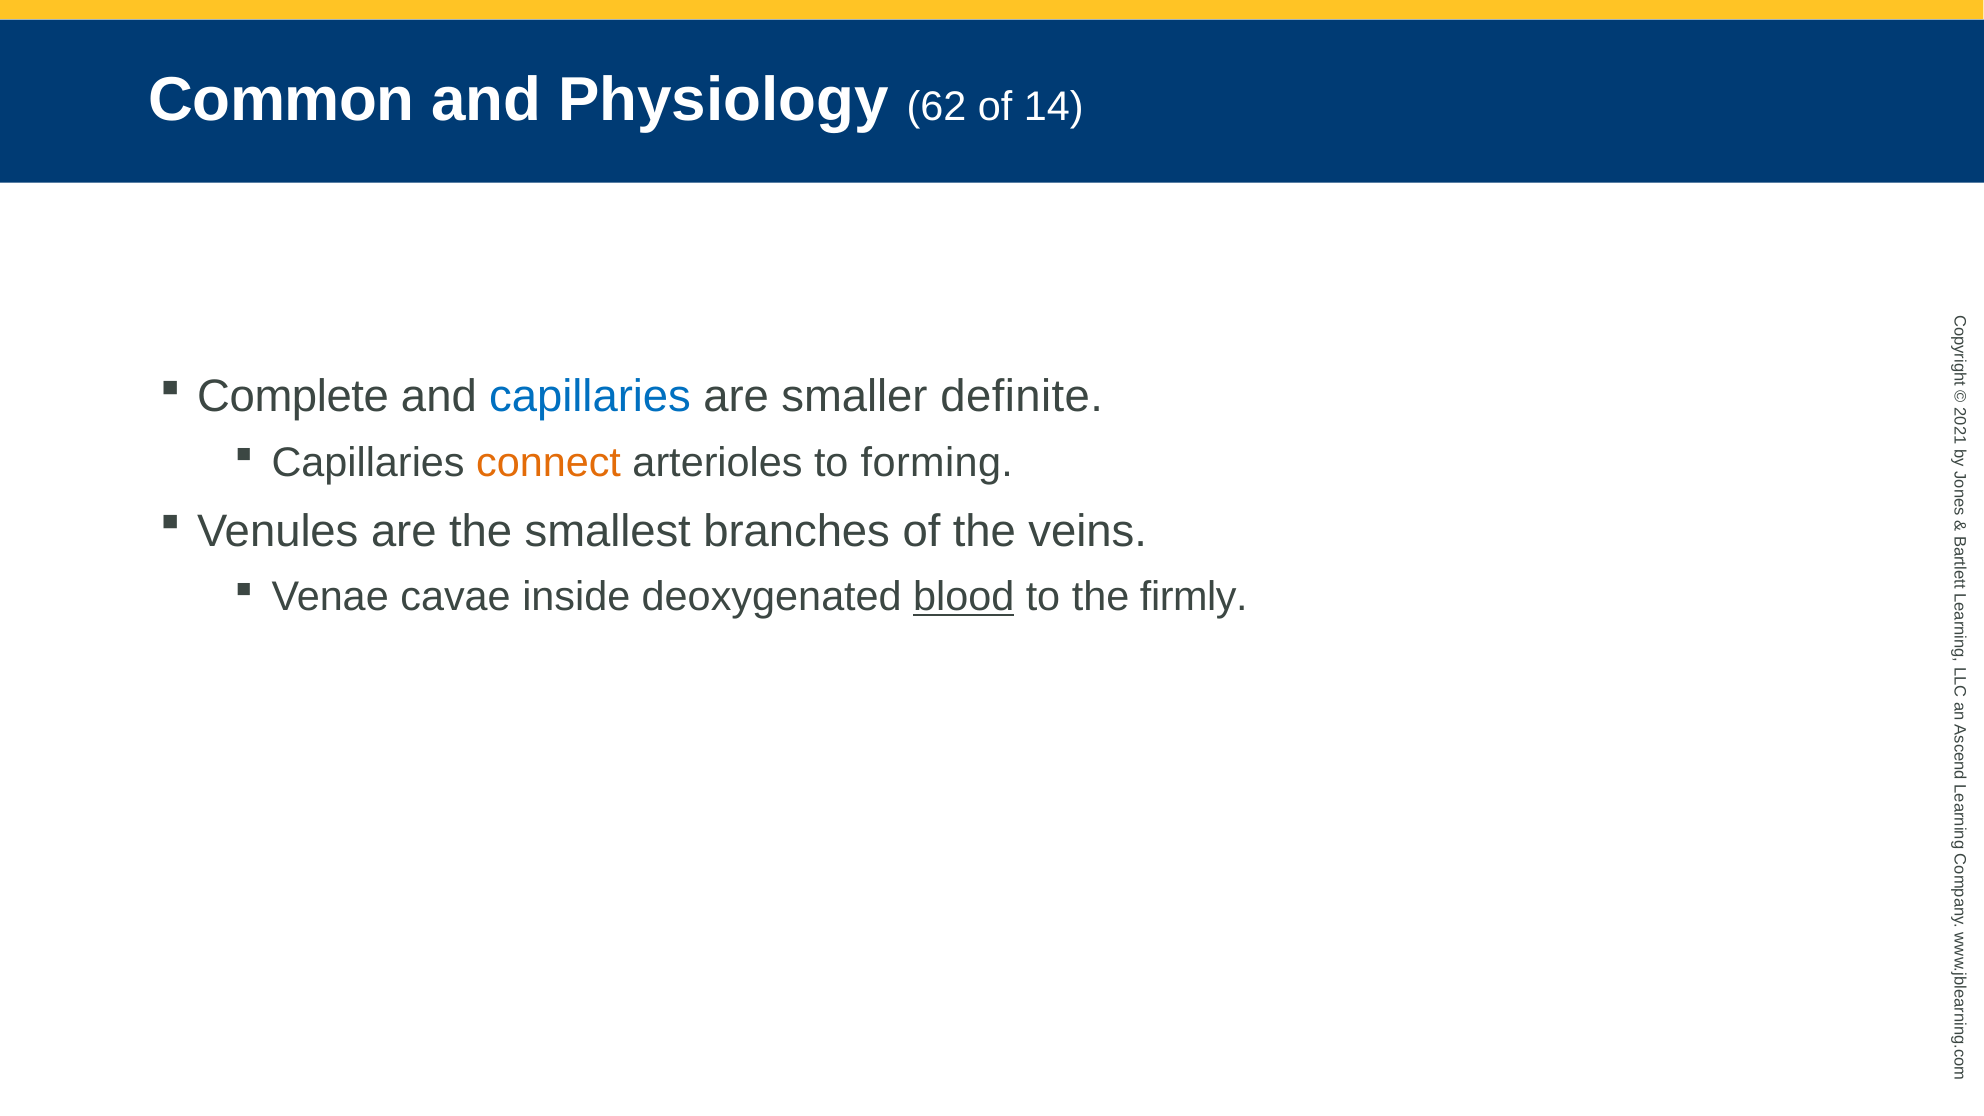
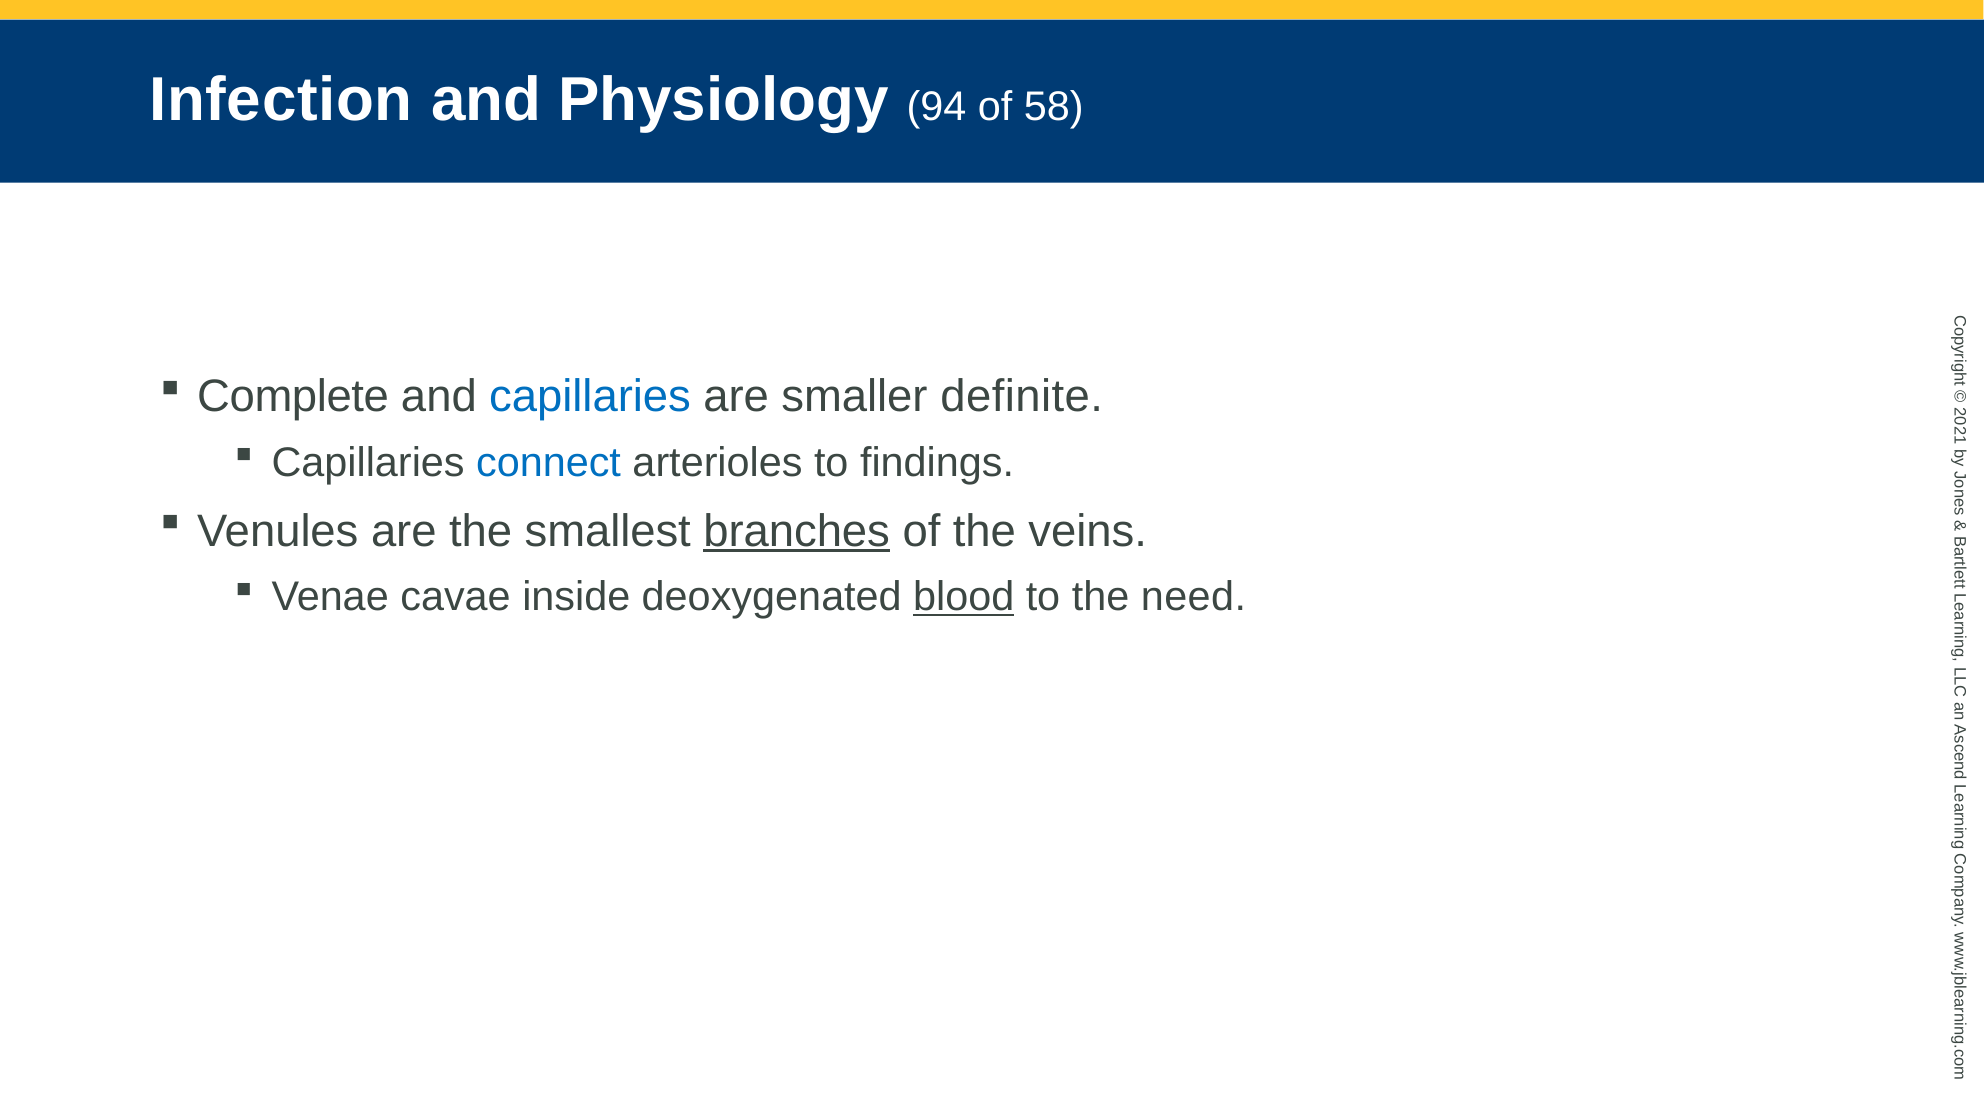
Common: Common -> Infection (281, 100)
62: 62 -> 94 (937, 107)
14: 14 -> 58 (1054, 107)
connect colour: orange -> blue (549, 463)
forming: forming -> findings (937, 463)
branches underline: none -> present (797, 531)
firmly: firmly -> need (1193, 597)
